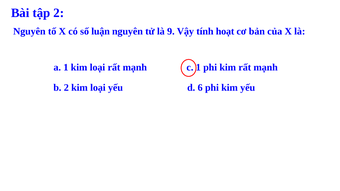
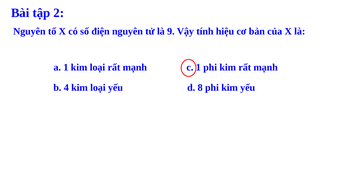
luận: luận -> điện (101, 31)
hoạt: hoạt -> hiệu (225, 31)
b 2: 2 -> 4 (66, 88)
6: 6 -> 8 (200, 88)
